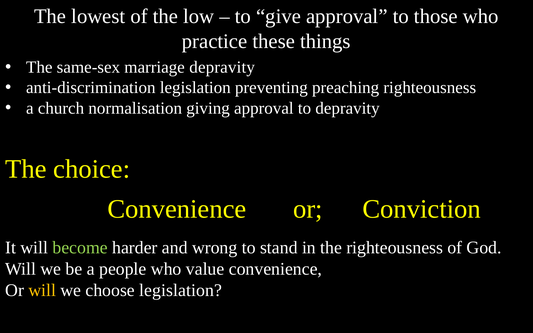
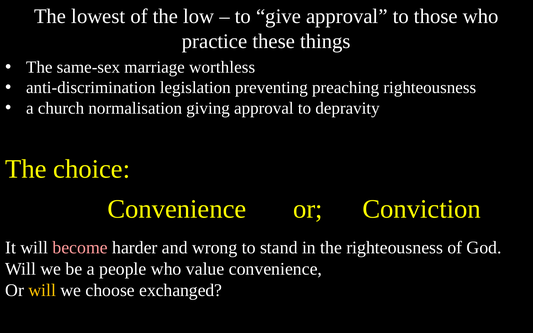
marriage depravity: depravity -> worthless (222, 67)
become colour: light green -> pink (80, 248)
choose legislation: legislation -> exchanged (181, 290)
